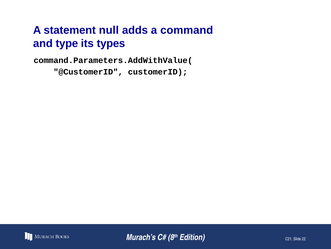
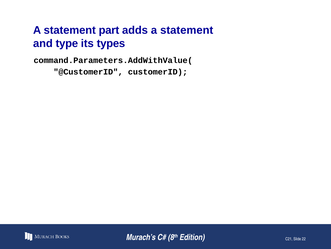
null: null -> part (109, 30)
adds a command: command -> statement (187, 30)
